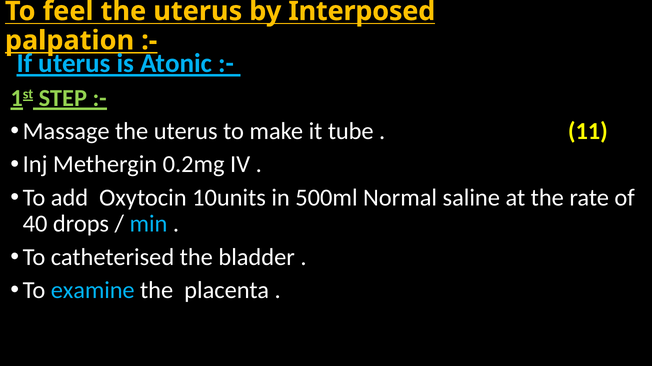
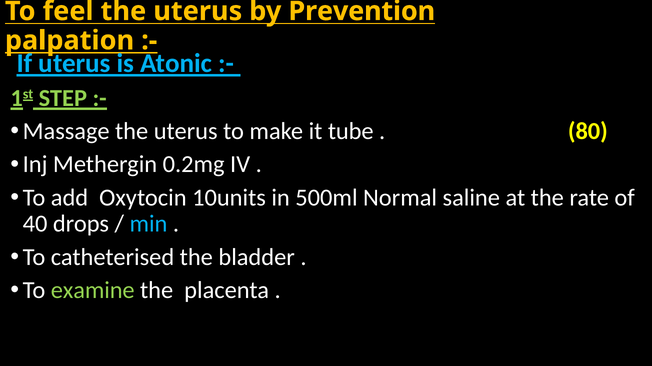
Interposed: Interposed -> Prevention (362, 11)
11: 11 -> 80 (588, 132)
examine colour: light blue -> light green (93, 291)
